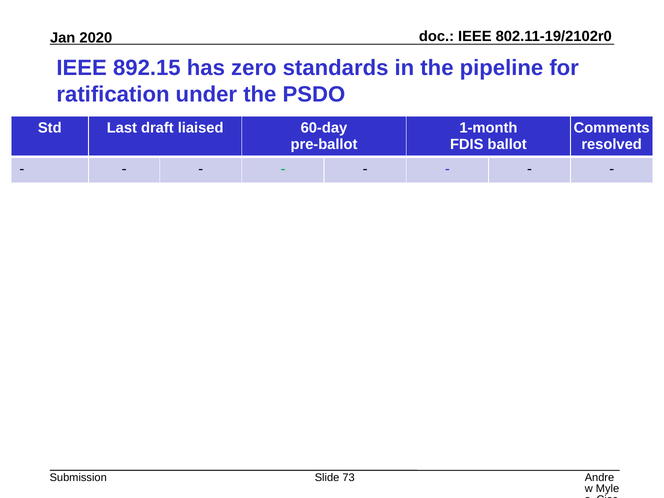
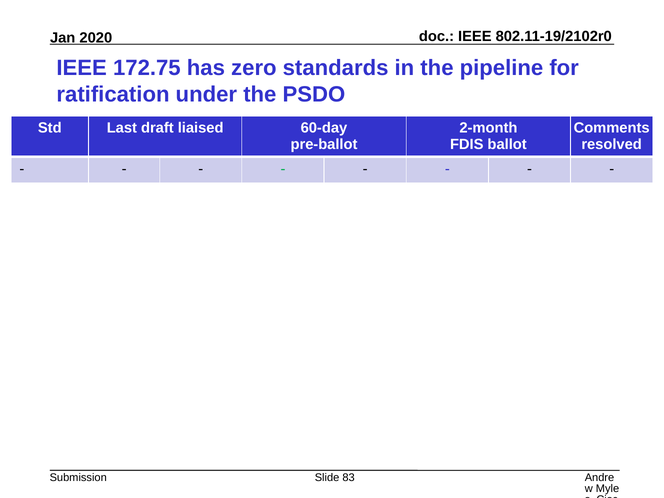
892.15: 892.15 -> 172.75 (147, 68)
1-month: 1-month -> 2-month (488, 128)
73: 73 -> 83 (349, 478)
